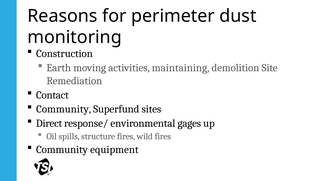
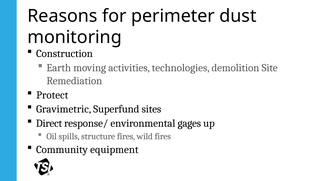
maintaining: maintaining -> technologies (181, 68)
Contact: Contact -> Protect (52, 95)
Community: Community -> Gravimetric (64, 109)
